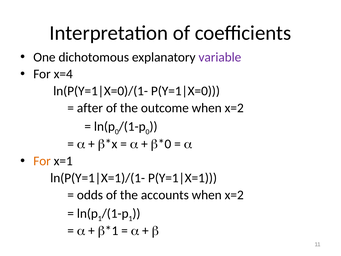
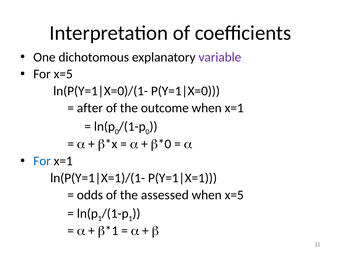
For x=4: x=4 -> x=5 (63, 74)
outcome when x=2: x=2 -> x=1 (234, 108)
For colour: orange -> blue (42, 161)
accounts: accounts -> assessed (165, 195)
x=2: x=2 -> x=5 (234, 195)
